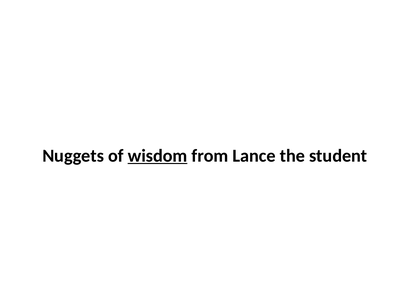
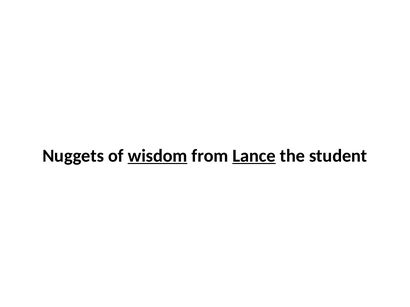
Lance underline: none -> present (254, 156)
